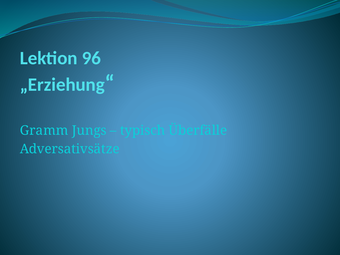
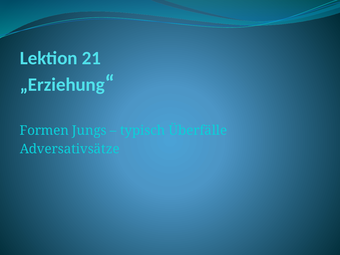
96: 96 -> 21 (91, 58)
Gramm: Gramm -> Formen (44, 131)
